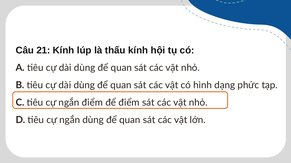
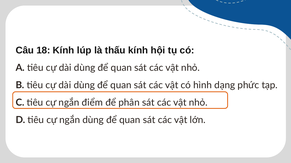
21: 21 -> 18 (43, 51)
để điểm: điểm -> phân (129, 103)
